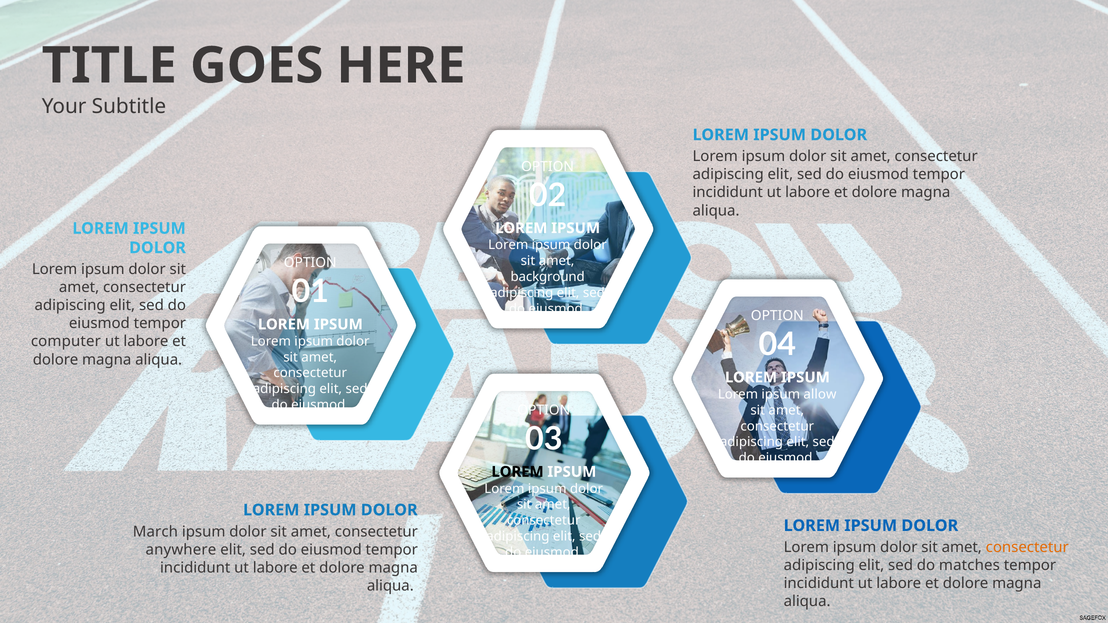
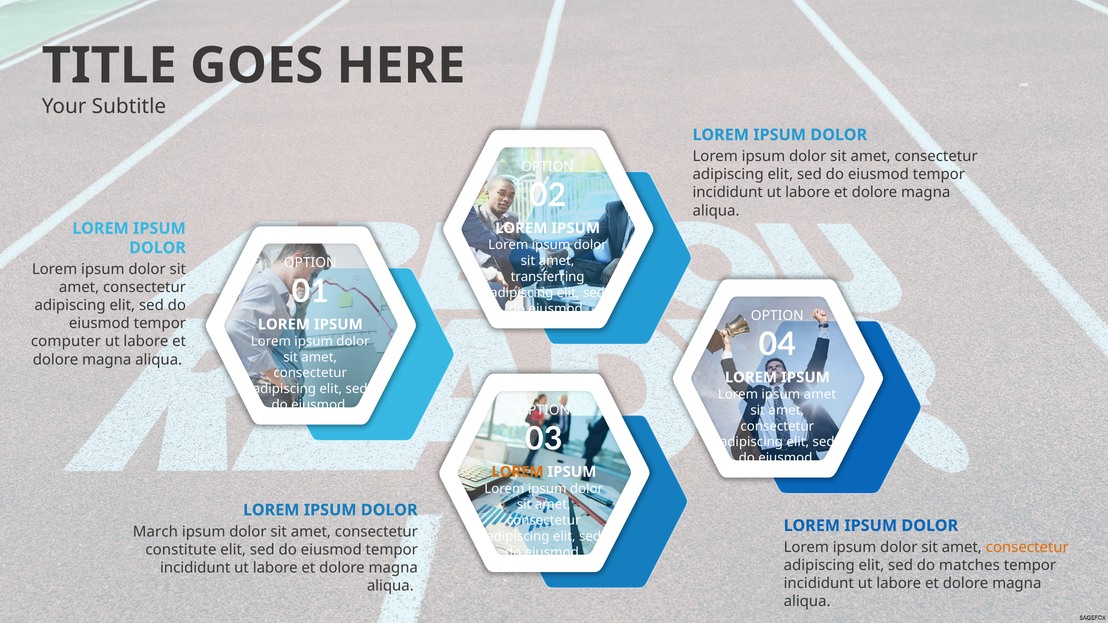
background: background -> transferring (548, 277)
ipsum allow: allow -> amet (820, 394)
LOREM colour: black -> orange (518, 472)
anywhere: anywhere -> constitute (181, 550)
